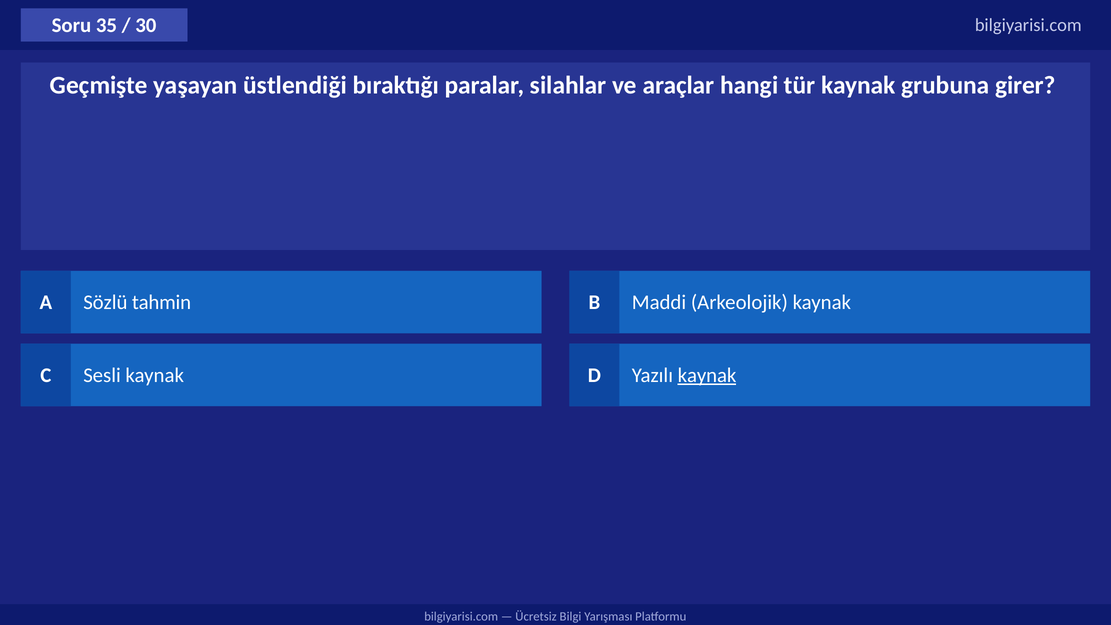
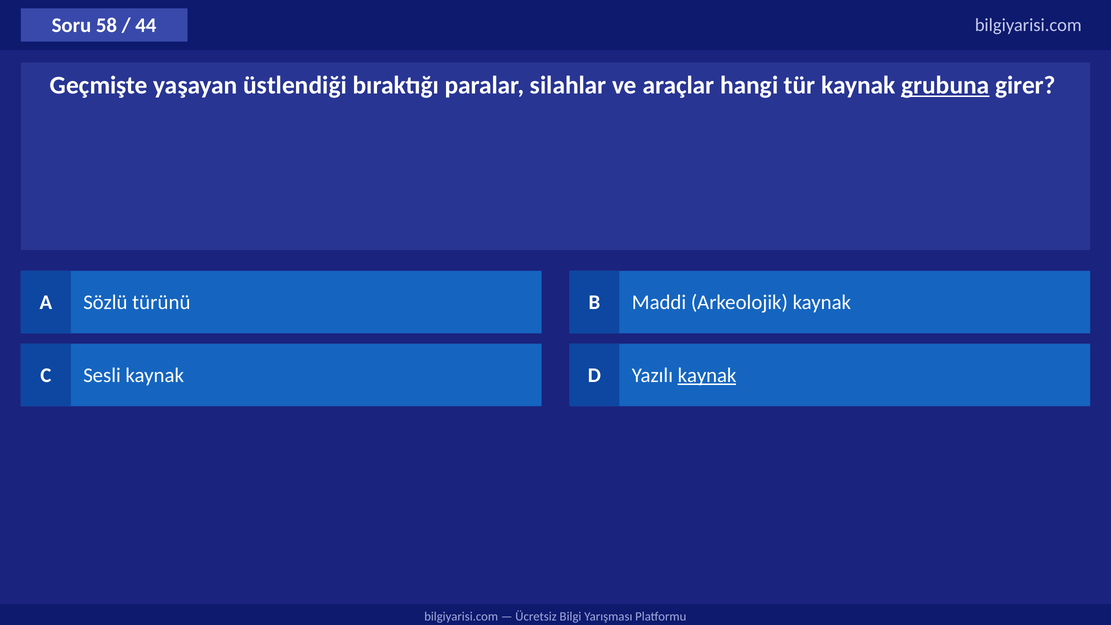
35: 35 -> 58 (106, 25)
30: 30 -> 44 (146, 25)
grubuna underline: none -> present (945, 86)
tahmin: tahmin -> türünü (161, 302)
